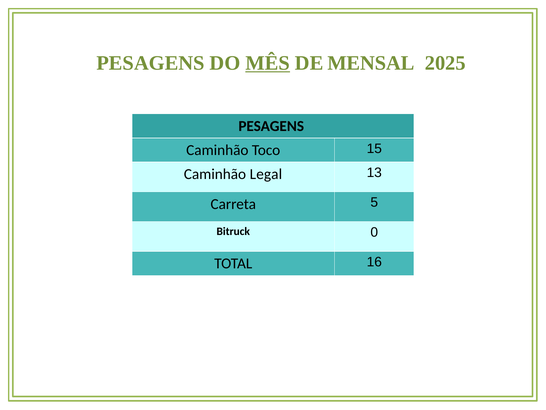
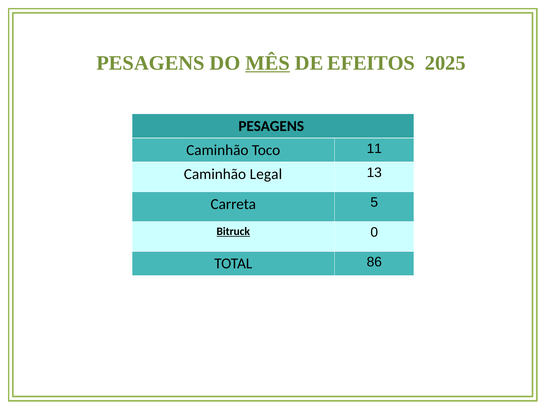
MENSAL: MENSAL -> EFEITOS (371, 63)
15: 15 -> 11 (374, 148)
Bitruck underline: none -> present (233, 231)
16: 16 -> 86 (374, 262)
